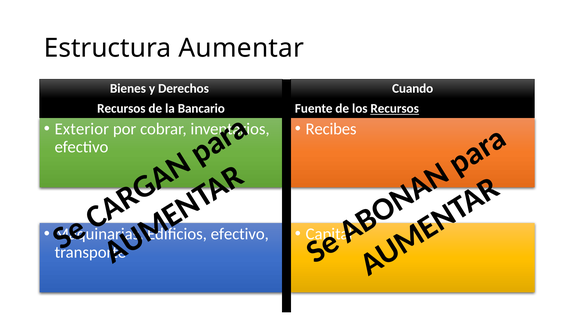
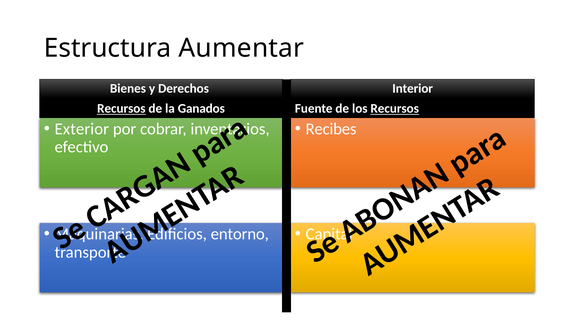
Cuando: Cuando -> Interior (413, 88)
Recursos underline: none -> present (121, 109)
Bancario: Bancario -> Ganados (201, 109)
efectivo: efectivo -> entorno (240, 234)
